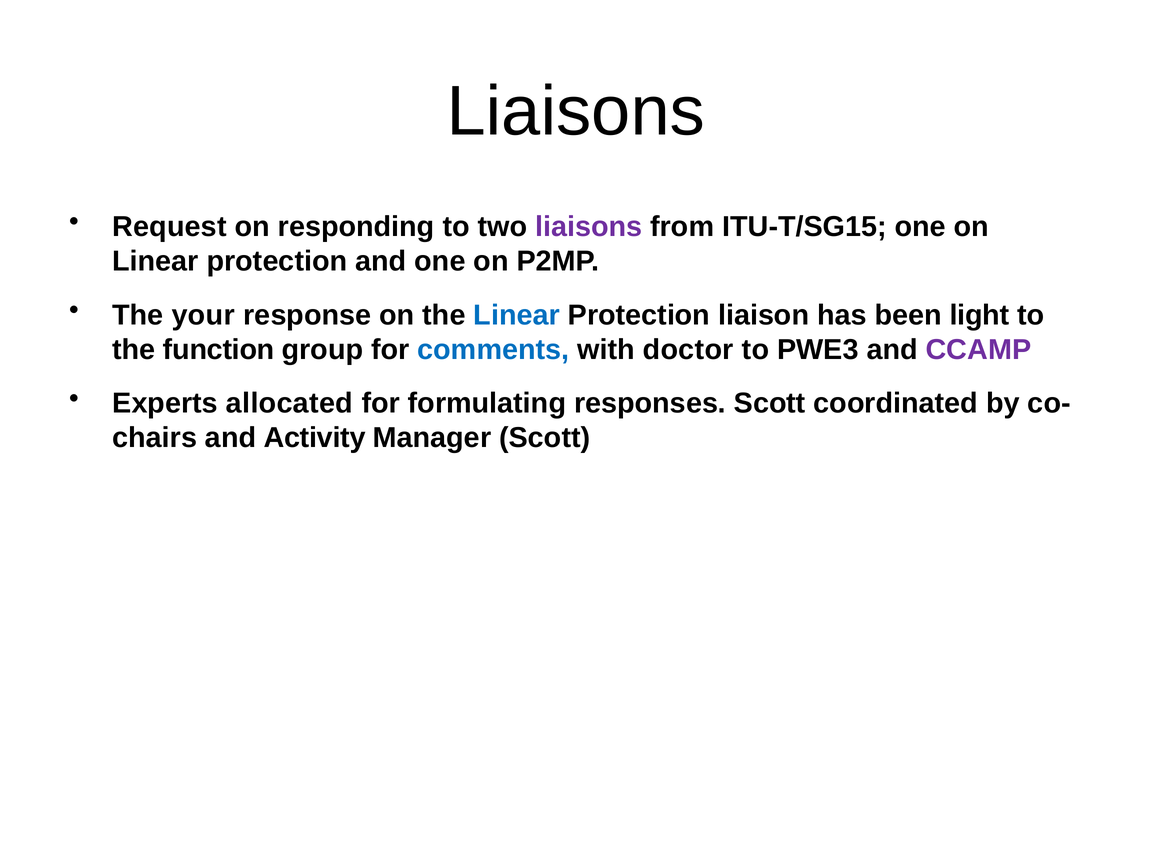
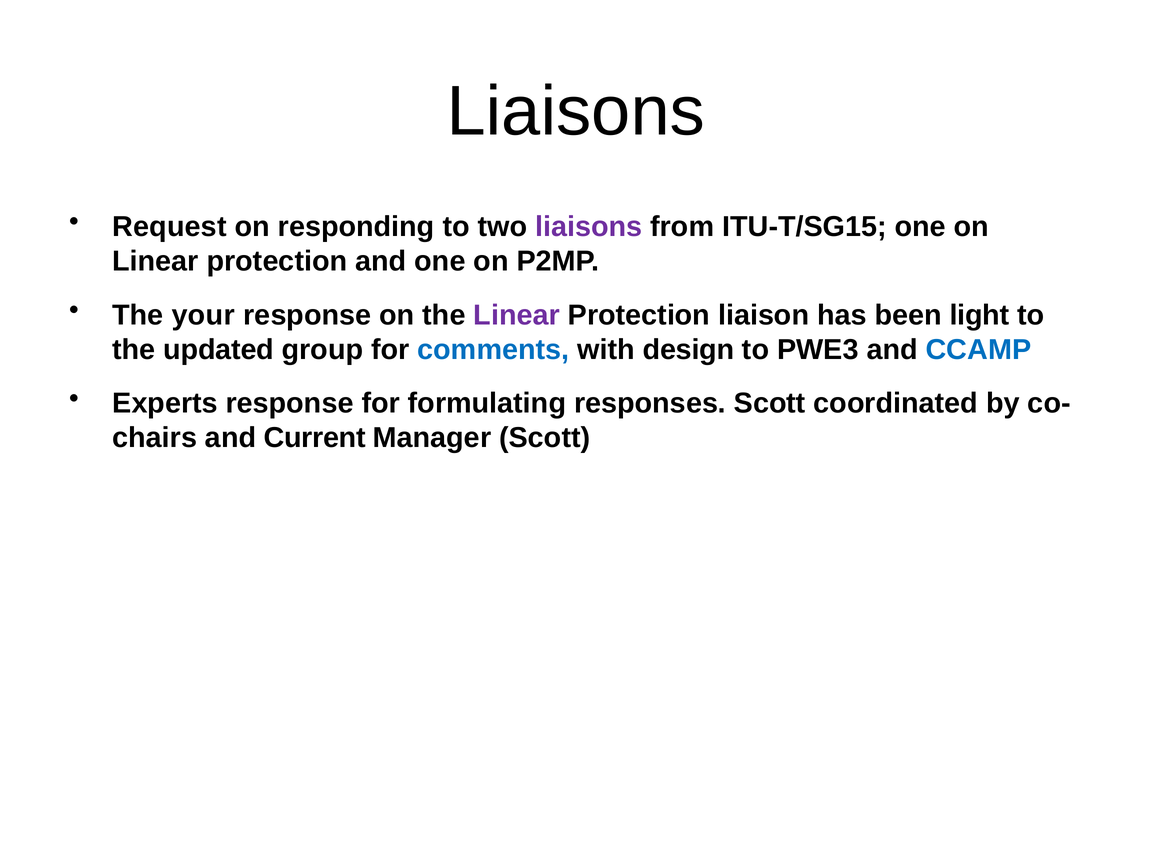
Linear colour: blue -> purple (517, 315)
function: function -> updated (219, 350)
doctor: doctor -> design (688, 350)
CCAMP colour: purple -> blue (978, 350)
Experts allocated: allocated -> response (290, 403)
Activity: Activity -> Current (315, 438)
